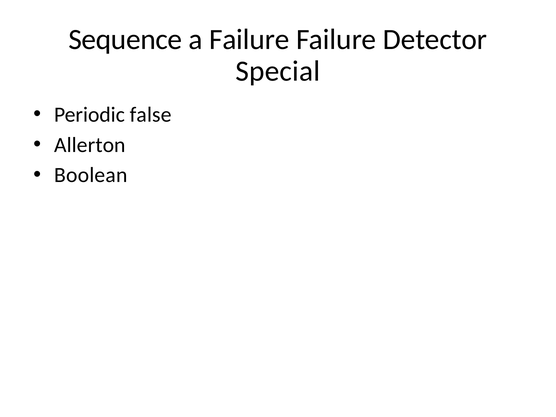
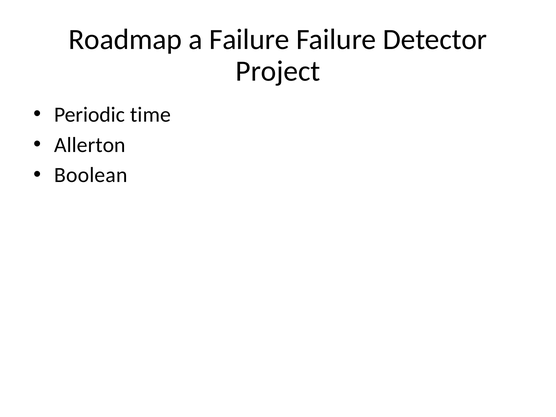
Sequence: Sequence -> Roadmap (125, 39)
Special: Special -> Project (278, 71)
false: false -> time (151, 115)
